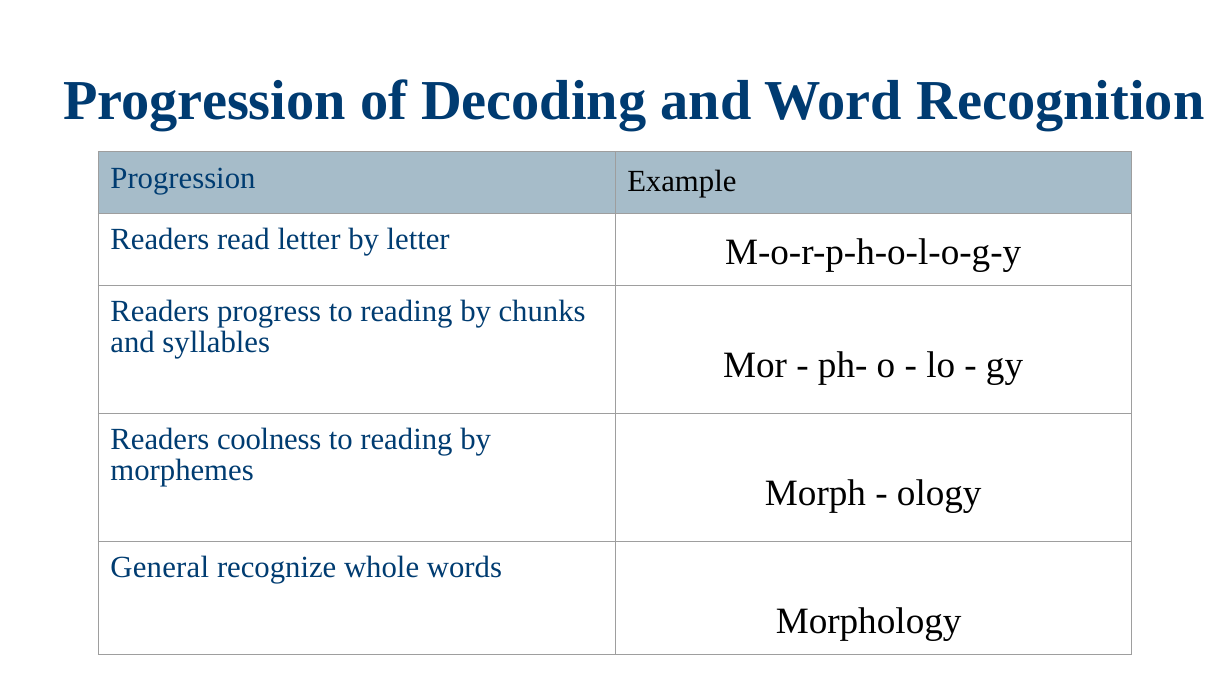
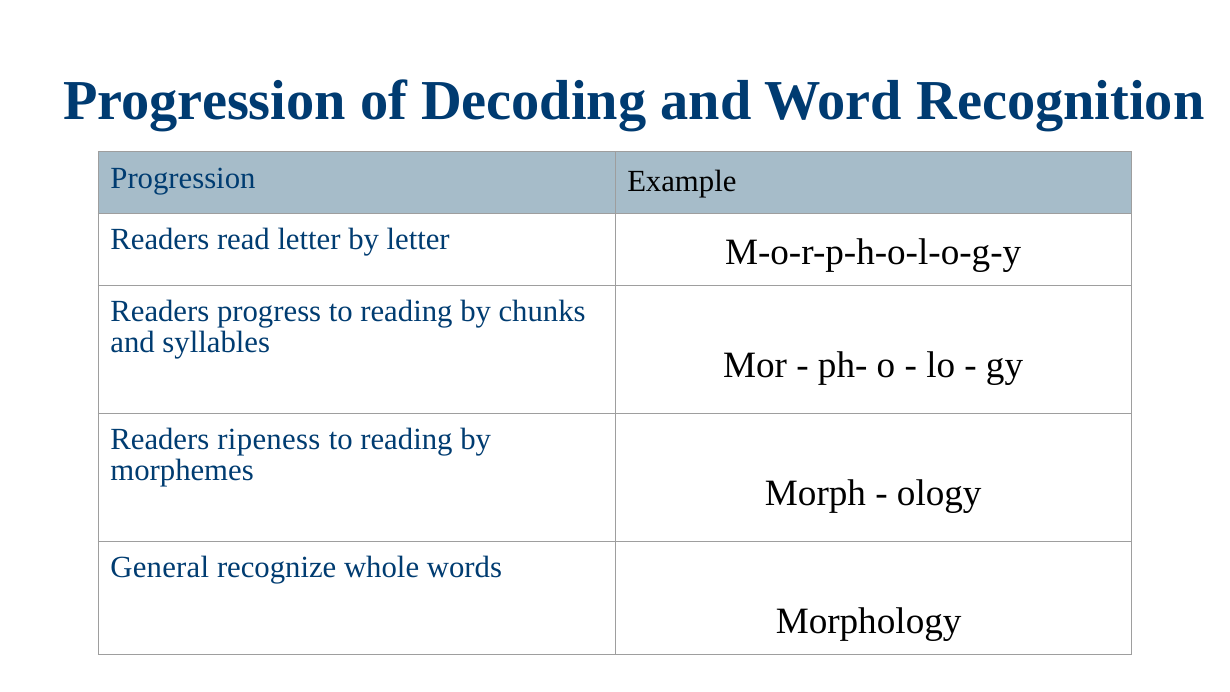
coolness: coolness -> ripeness (269, 440)
